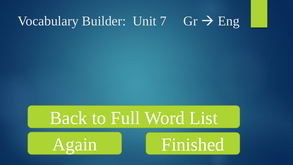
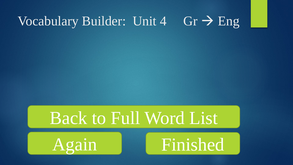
7: 7 -> 4 (163, 21)
